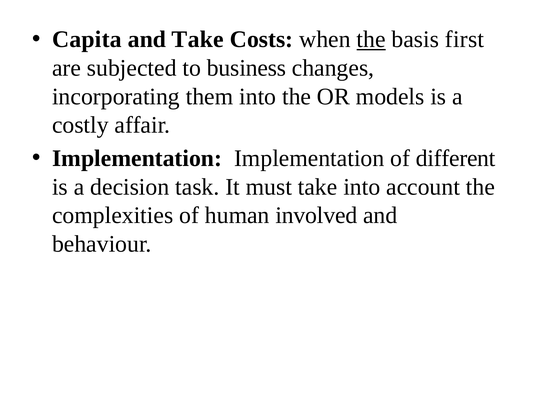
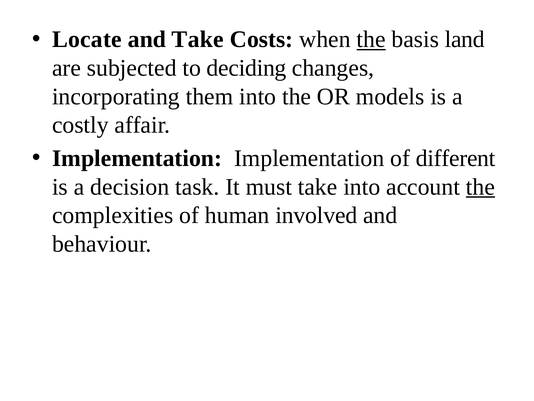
Capita: Capita -> Locate (87, 39)
first: first -> land (465, 39)
business: business -> deciding (247, 68)
the underline: none -> present (480, 187)
